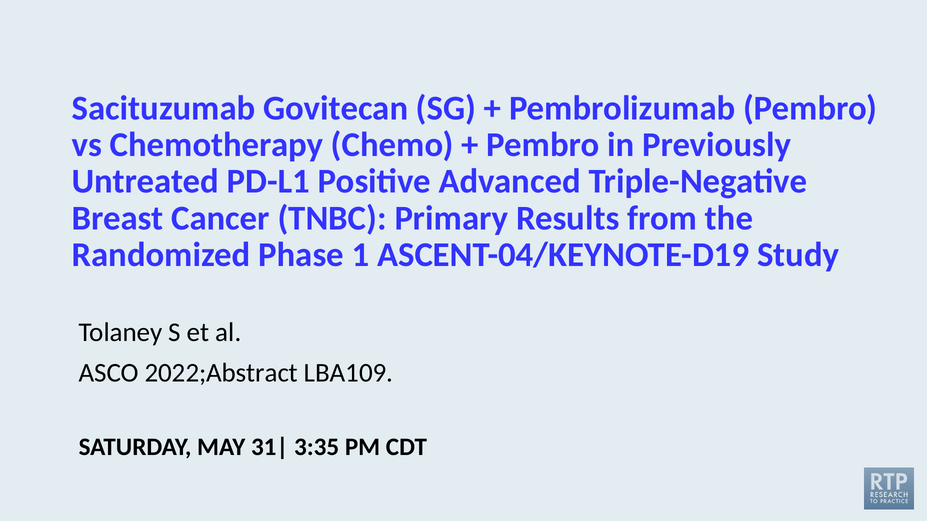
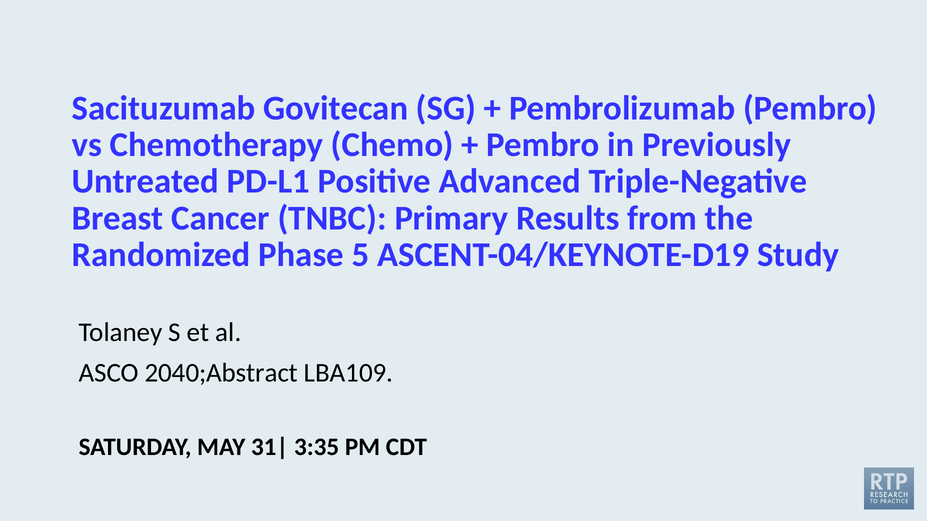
1: 1 -> 5 (361, 255)
2022;Abstract: 2022;Abstract -> 2040;Abstract (221, 373)
